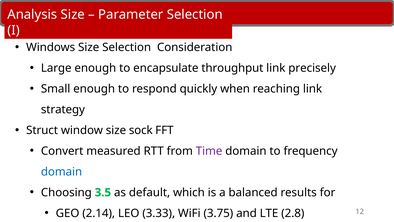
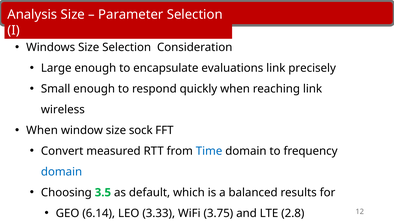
throughput: throughput -> evaluations (232, 68)
strategy: strategy -> wireless (63, 109)
Struct: Struct -> When (42, 130)
Time colour: purple -> blue (209, 151)
2.14: 2.14 -> 6.14 (99, 213)
